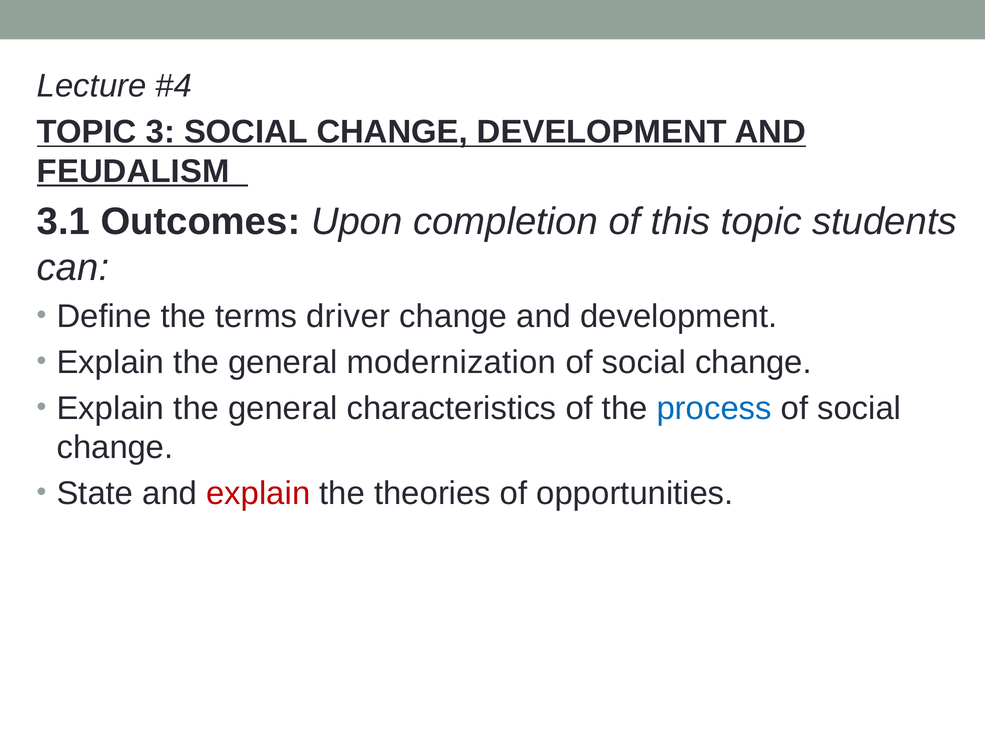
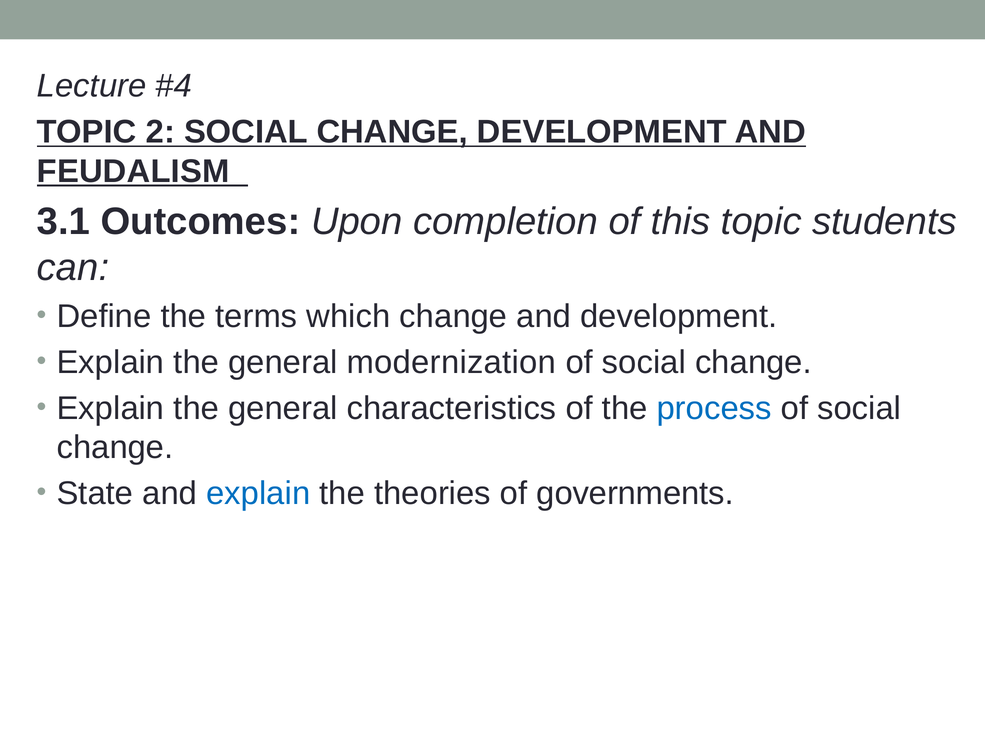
3: 3 -> 2 (160, 132)
driver: driver -> which (348, 317)
explain colour: red -> blue (258, 494)
opportunities: opportunities -> governments (635, 494)
